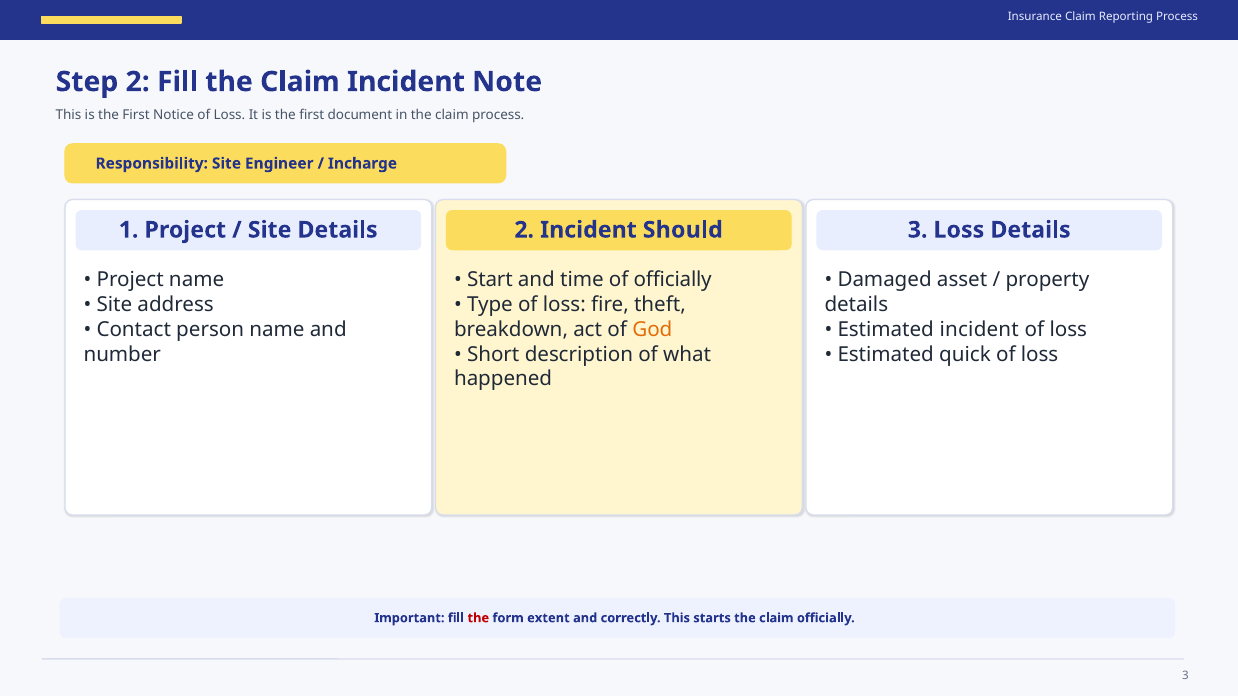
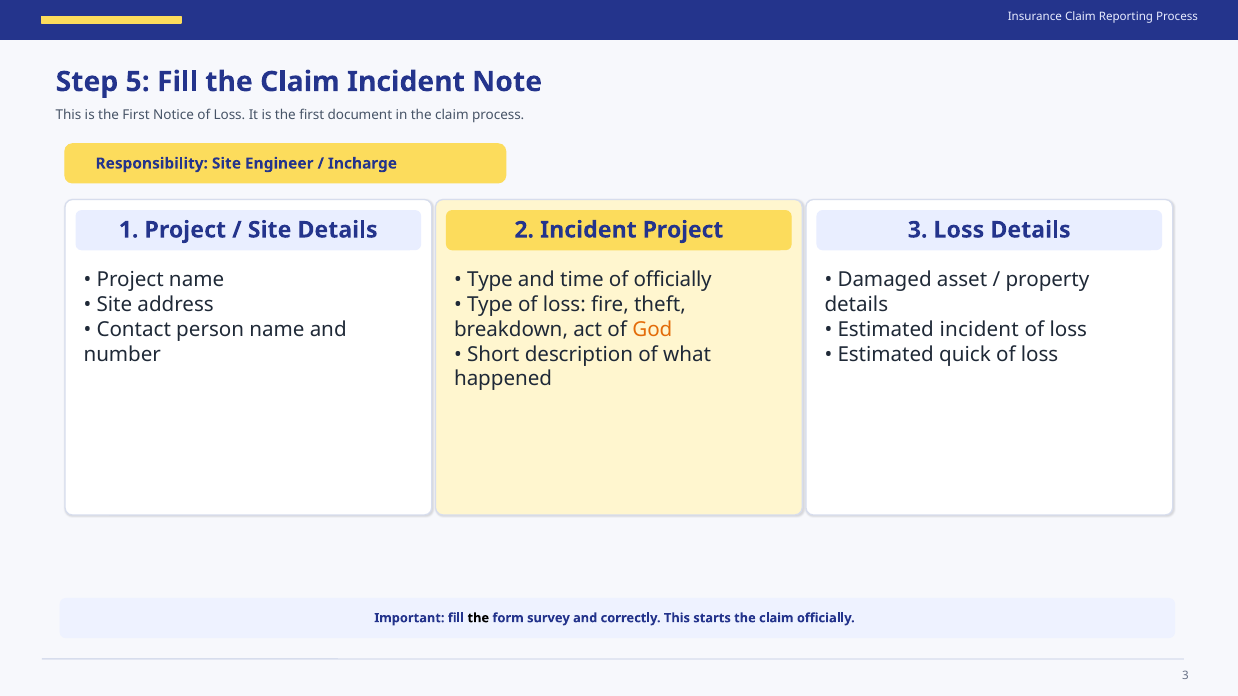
Step 2: 2 -> 5 (138, 82)
Incident Should: Should -> Project (683, 230)
Start: Start -> Type (490, 280)
the colour: red -> black (478, 618)
extent: extent -> survey (548, 618)
